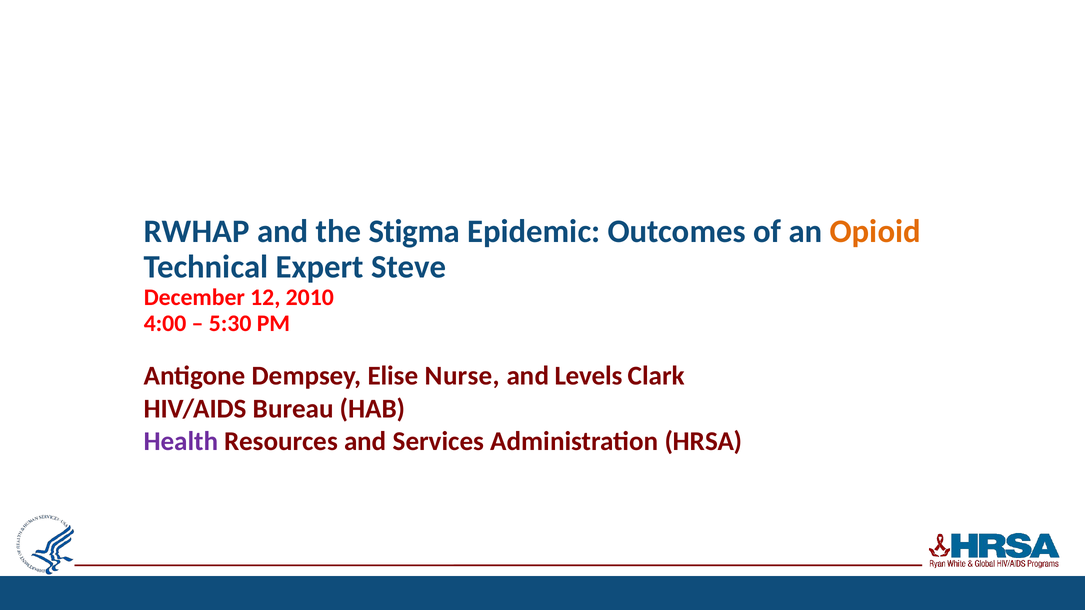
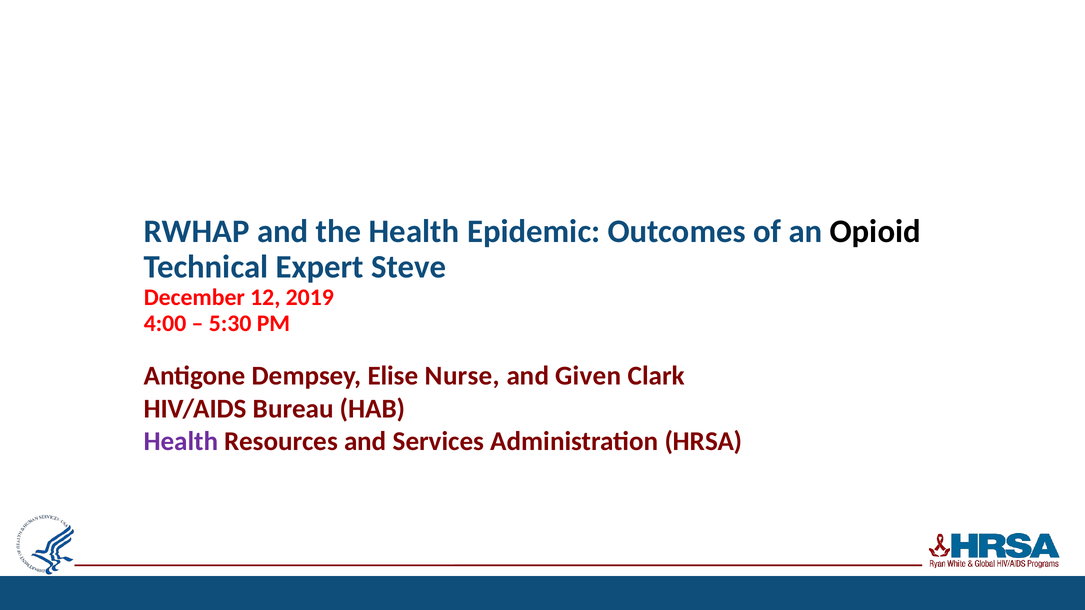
the Stigma: Stigma -> Health (414, 232)
Opioid colour: orange -> black (875, 232)
2010: 2010 -> 2019 (310, 298)
Levels: Levels -> Given (588, 376)
